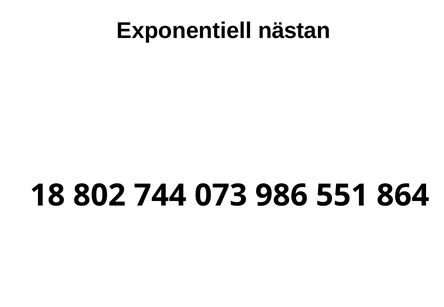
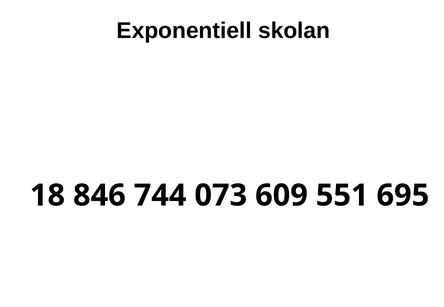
nästan: nästan -> skolan (294, 31)
802: 802 -> 846 (99, 196)
986: 986 -> 609 (281, 196)
864: 864 -> 695 (403, 196)
